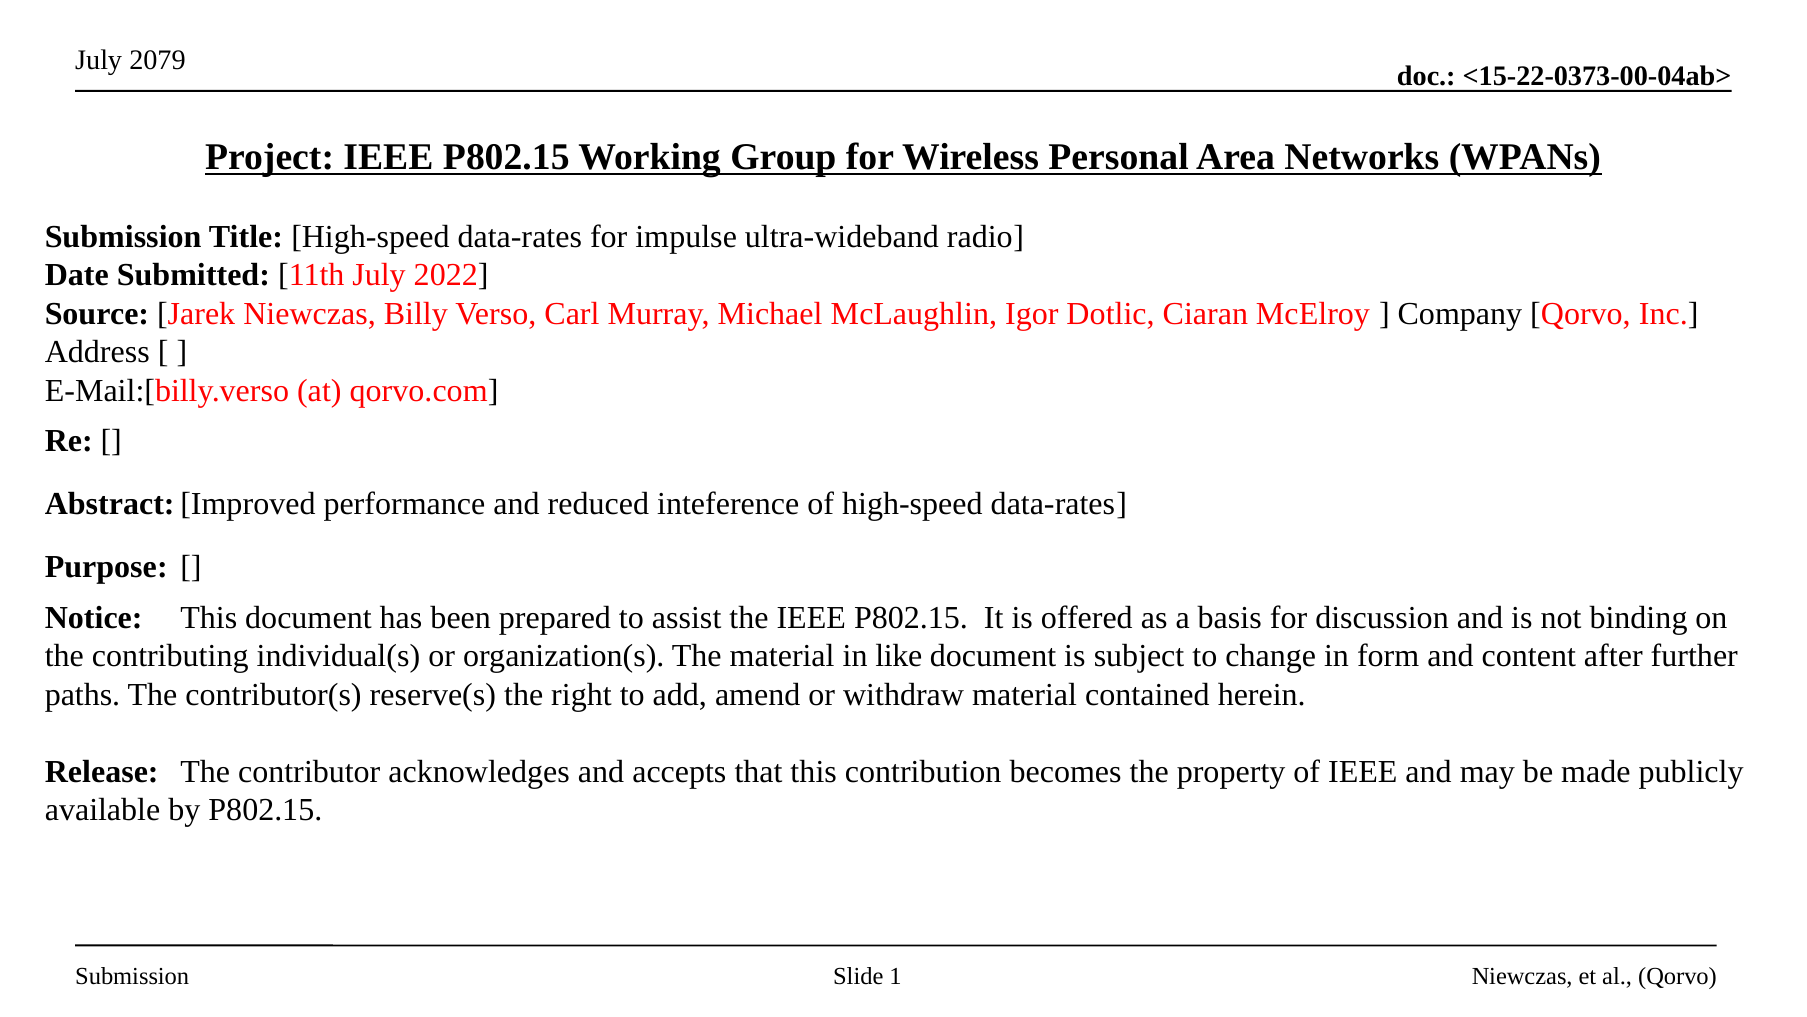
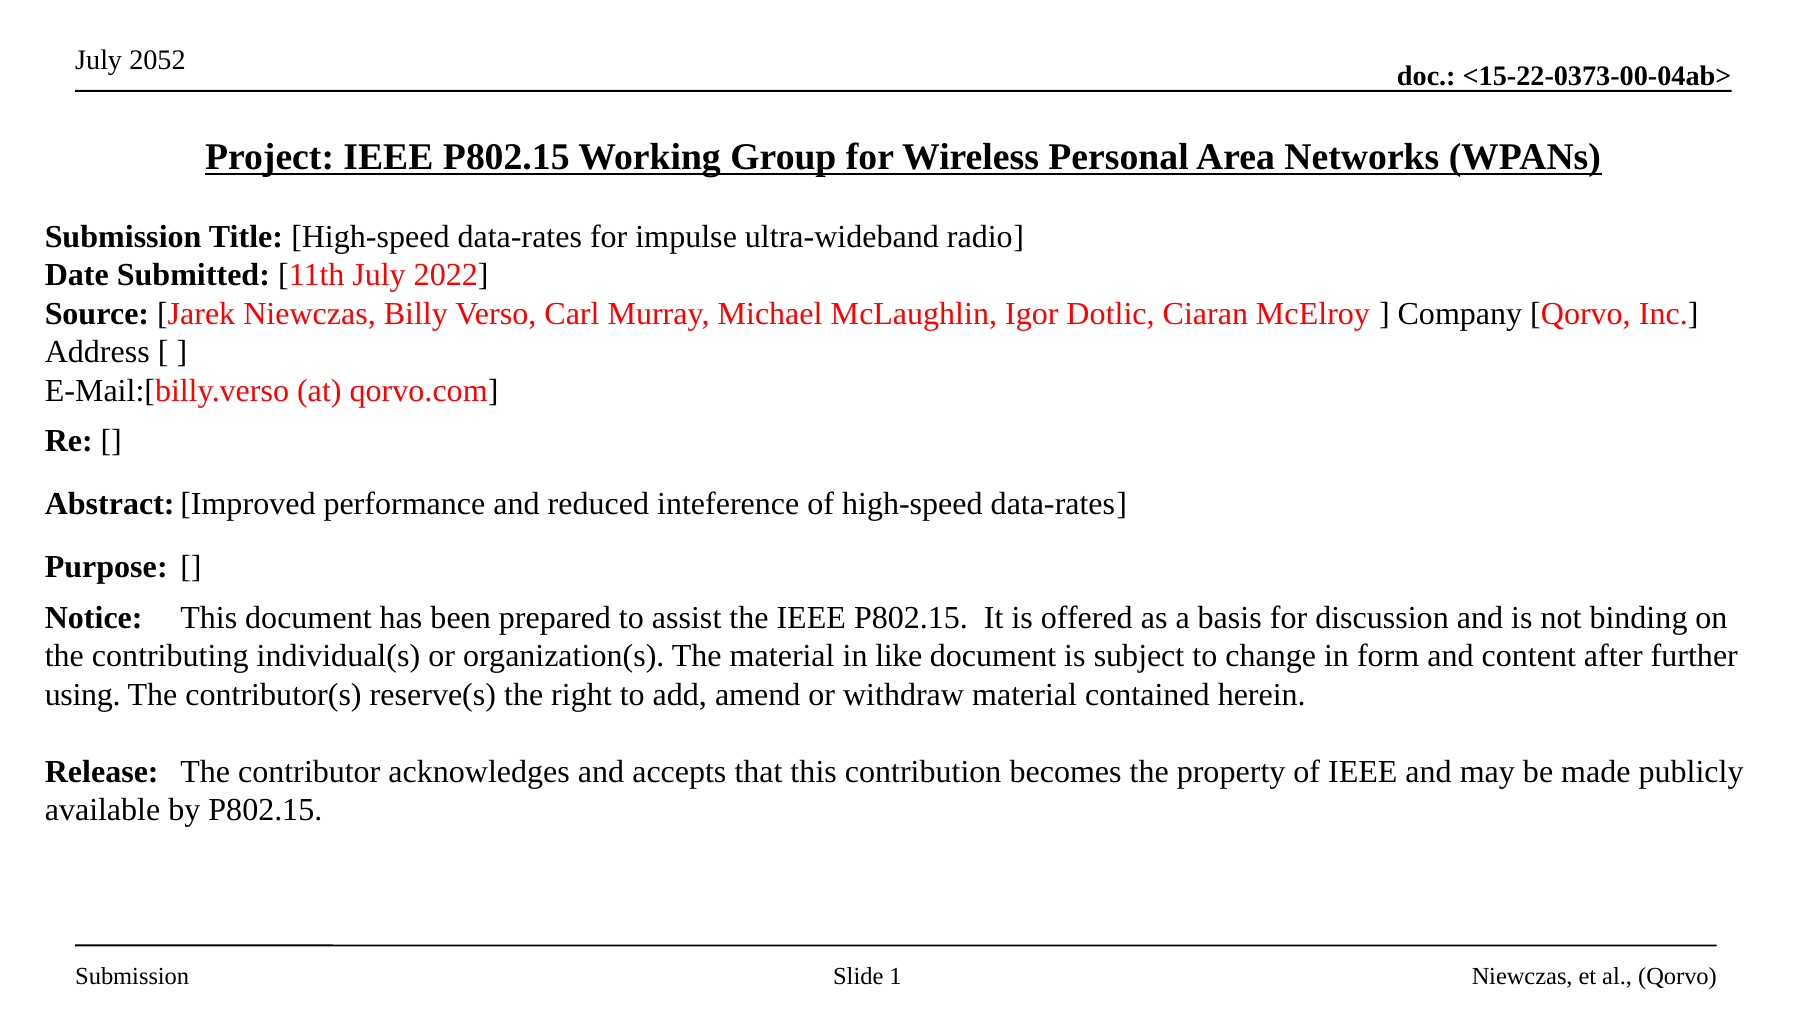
2079: 2079 -> 2052 (157, 60)
paths: paths -> using (83, 695)
